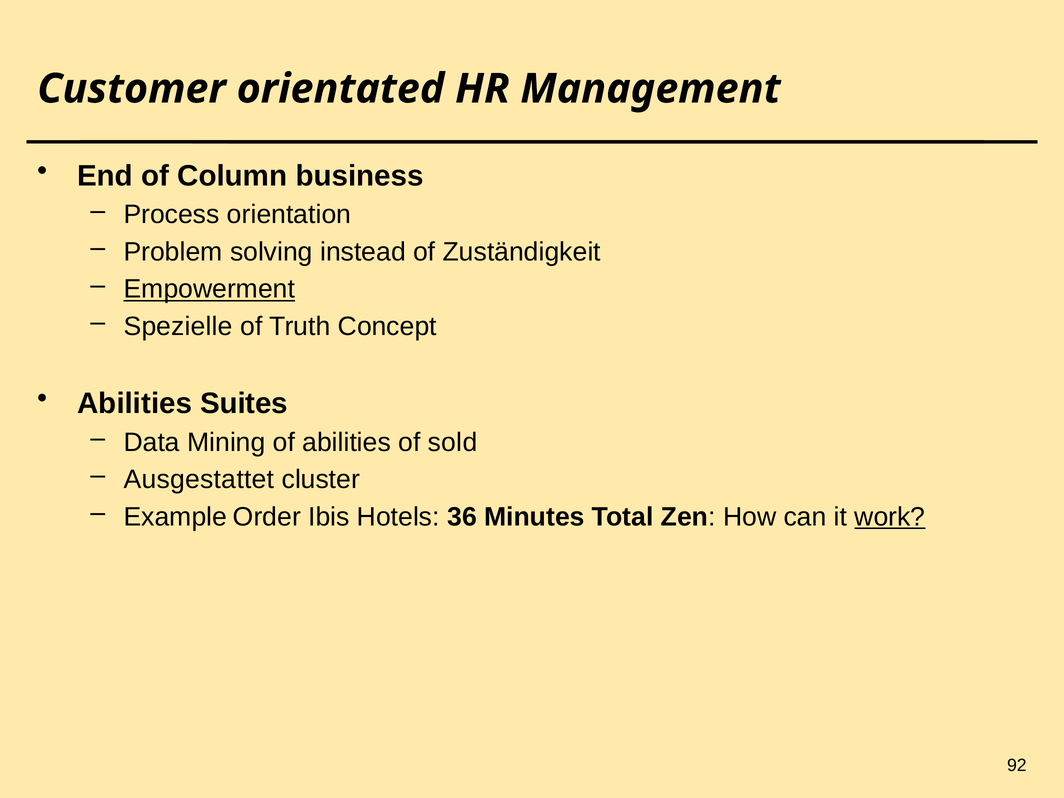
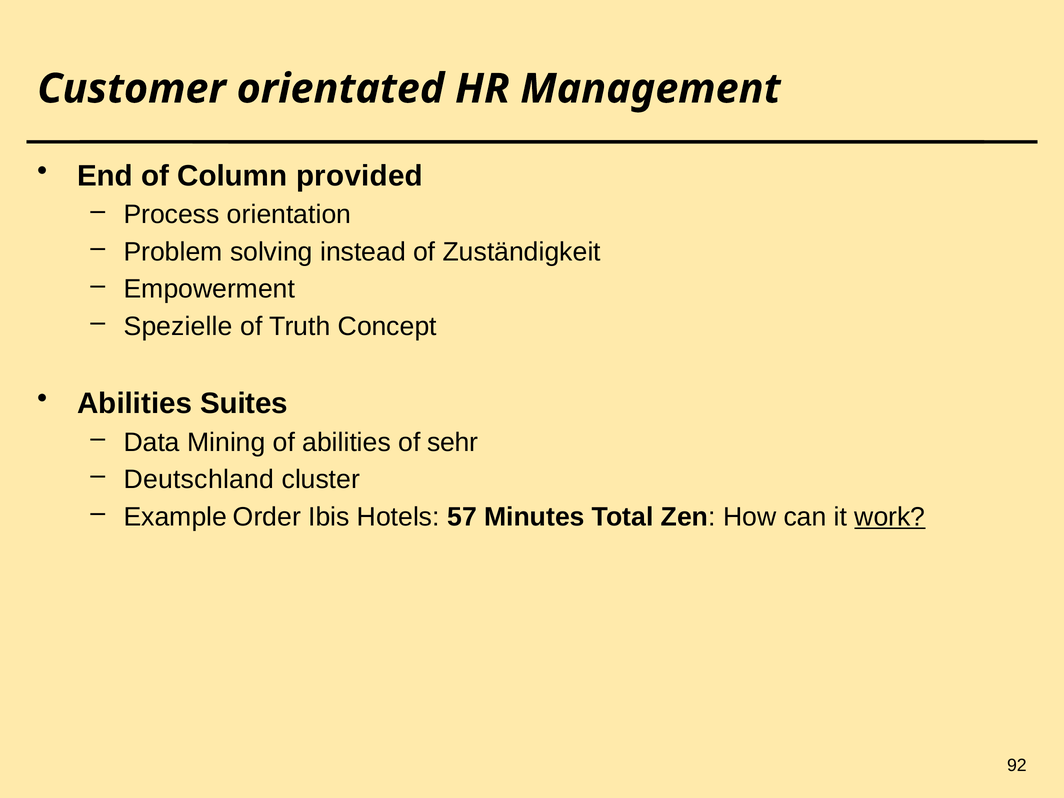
business: business -> provided (360, 176)
Empowerment underline: present -> none (209, 289)
sold: sold -> sehr (453, 442)
Ausgestattet: Ausgestattet -> Deutschland (199, 479)
36: 36 -> 57 (462, 517)
